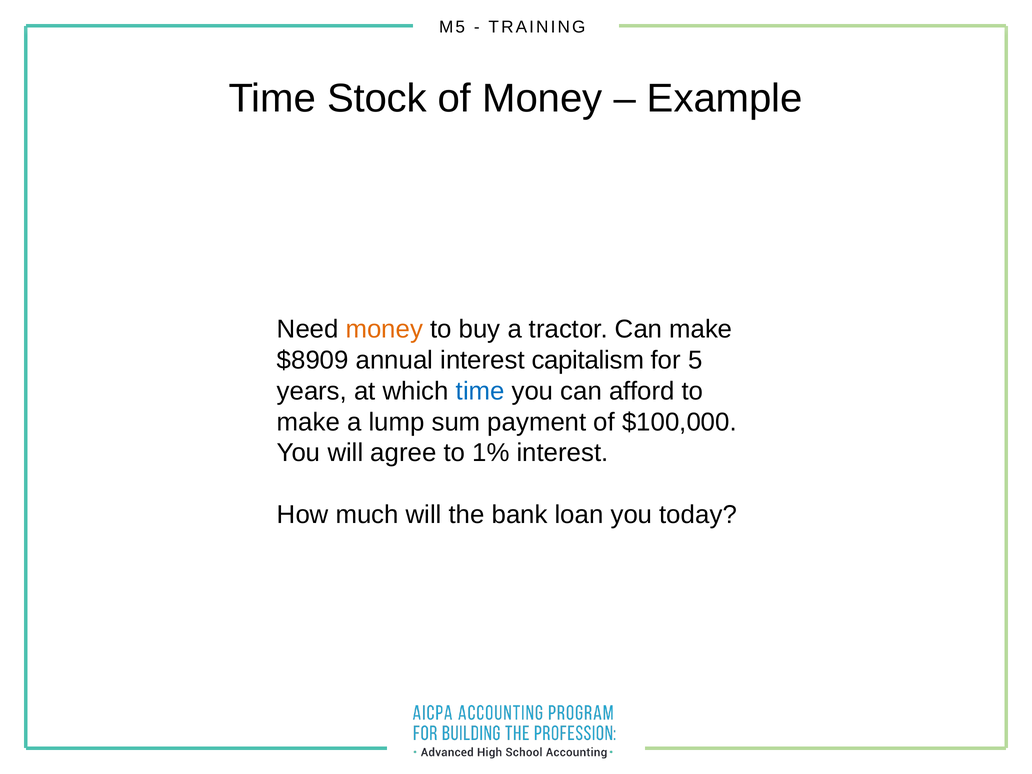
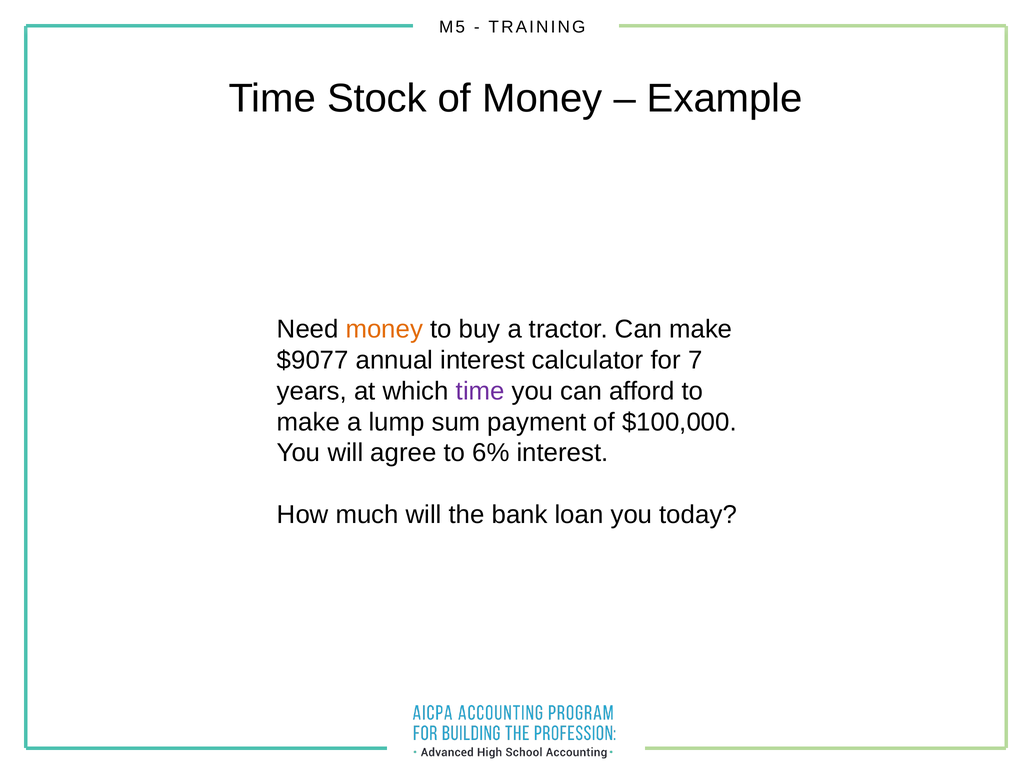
$8909: $8909 -> $9077 (313, 360)
capitalism: capitalism -> calculator (588, 360)
5: 5 -> 7 (695, 360)
time colour: blue -> purple (480, 391)
1%: 1% -> 6% (491, 453)
